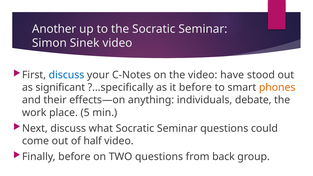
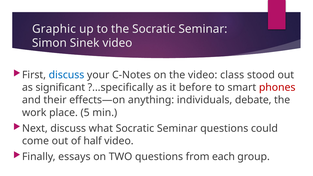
Another: Another -> Graphic (54, 29)
have: have -> class (232, 75)
phones colour: orange -> red (277, 88)
Finally before: before -> essays (74, 157)
back: back -> each (223, 157)
